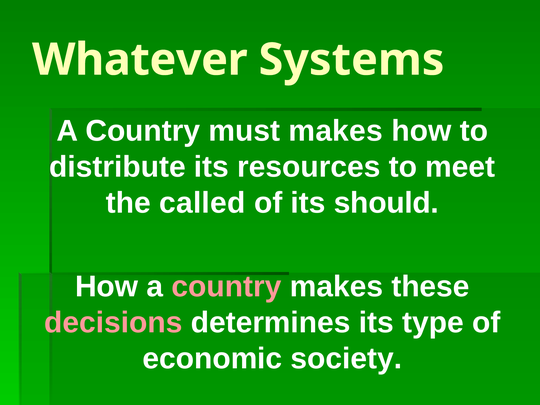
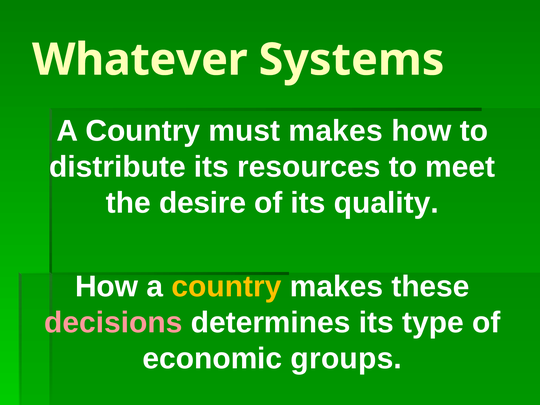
called: called -> desire (203, 203)
should: should -> quality (386, 203)
country colour: pink -> yellow (227, 287)
society: society -> groups (346, 359)
